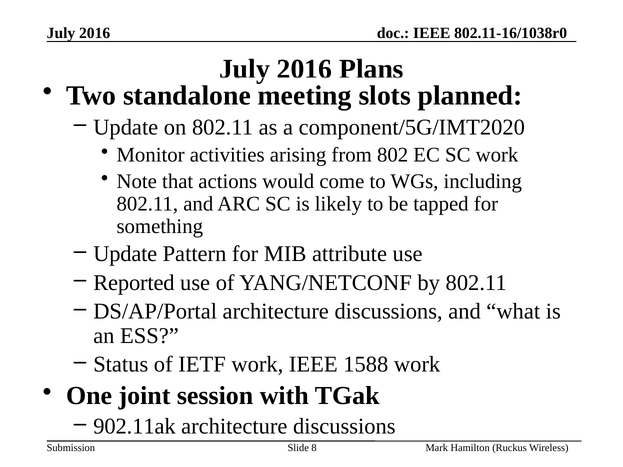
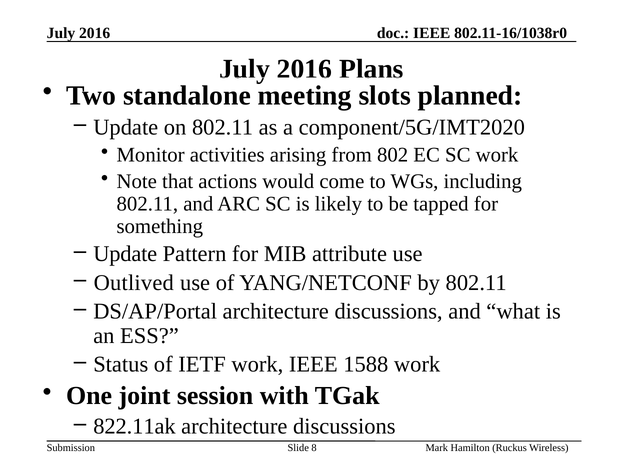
Reported: Reported -> Outlived (134, 283)
902.11ak: 902.11ak -> 822.11ak (134, 427)
